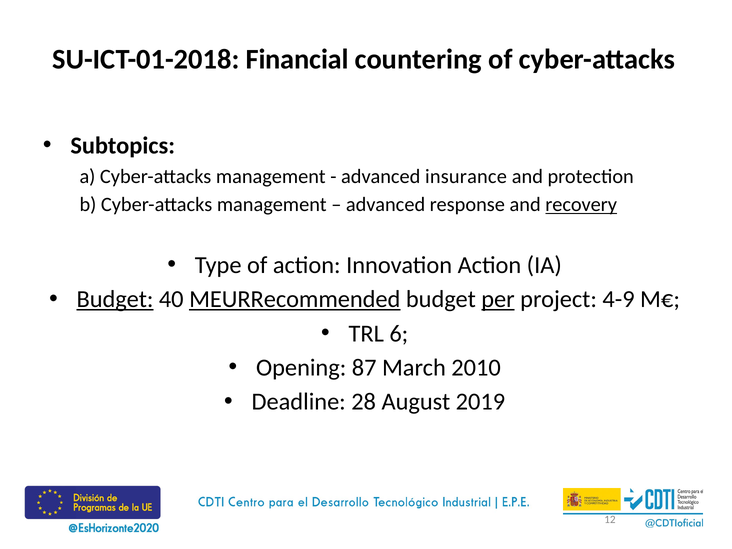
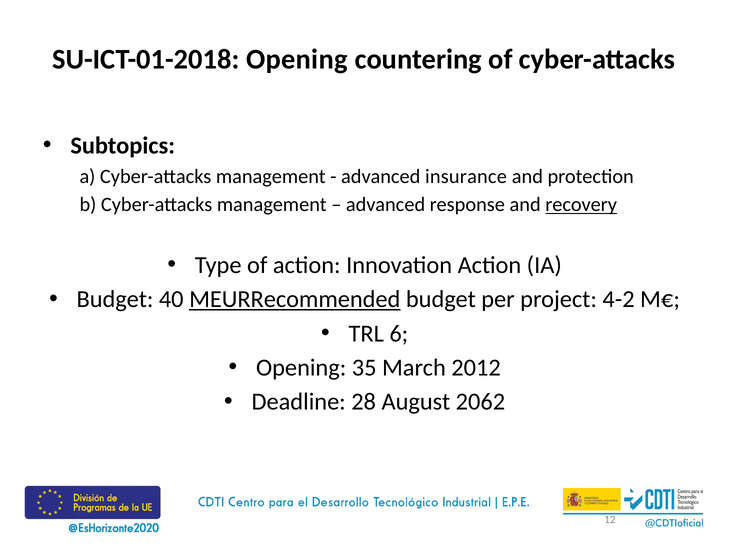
SU-ICT-01-2018 Financial: Financial -> Opening (297, 59)
Budget underline: present -> none (115, 299)
per underline: present -> none (498, 299)
4-9: 4-9 -> 4-2 (619, 299)
87: 87 -> 35 (364, 368)
2010: 2010 -> 2012 (476, 368)
2019: 2019 -> 2062 (480, 402)
